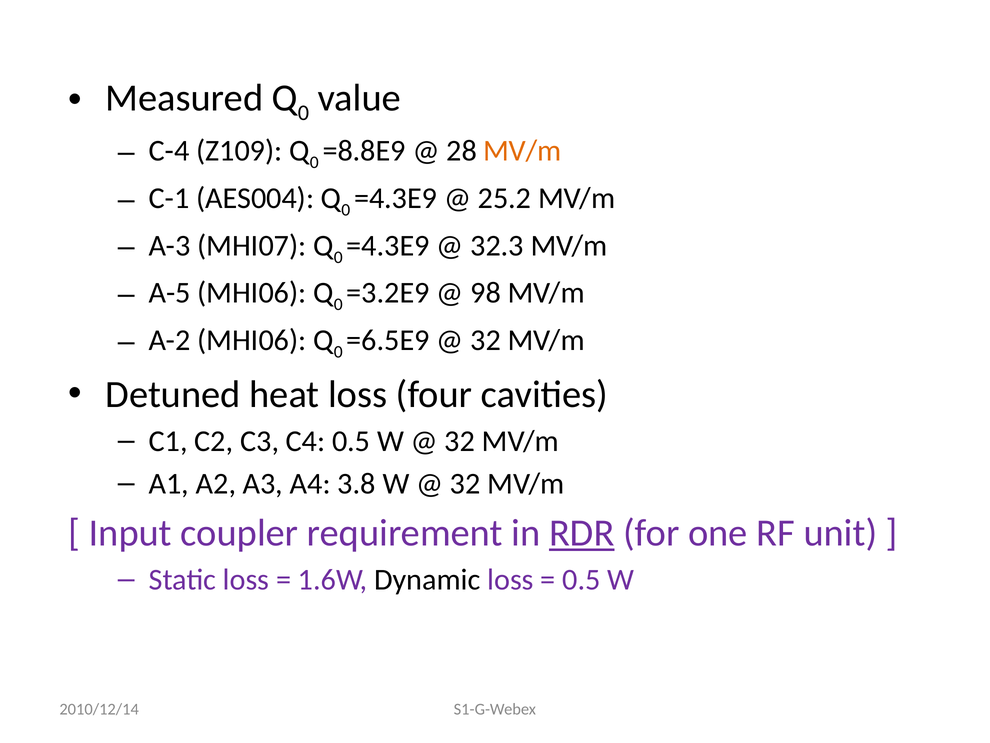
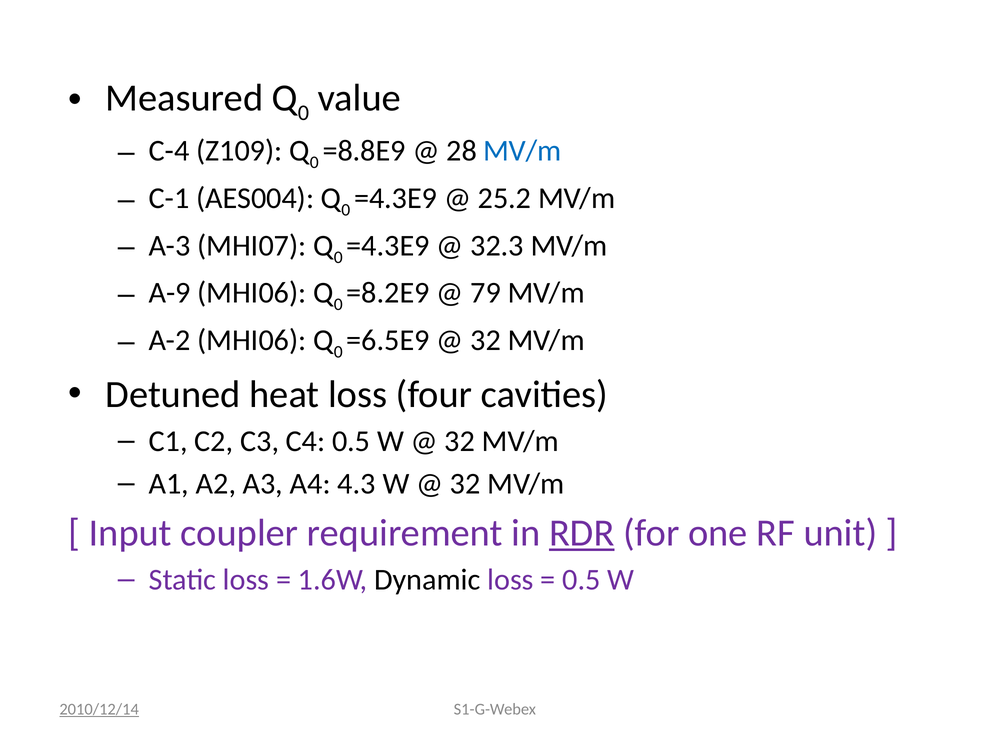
MV/m colour: orange -> blue (522, 151)
A-5: A-5 -> A-9 (170, 293)
=3.2E9: =3.2E9 -> =8.2E9 (388, 293)
98: 98 -> 79 (486, 293)
3.8: 3.8 -> 4.3 (357, 483)
2010/12/14 underline: none -> present (99, 709)
